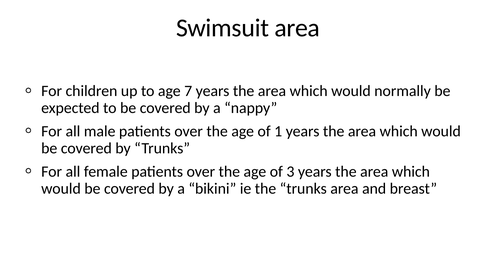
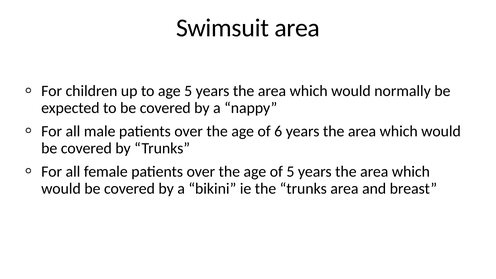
age 7: 7 -> 5 (188, 91)
1: 1 -> 6 (278, 131)
of 3: 3 -> 5 (290, 172)
